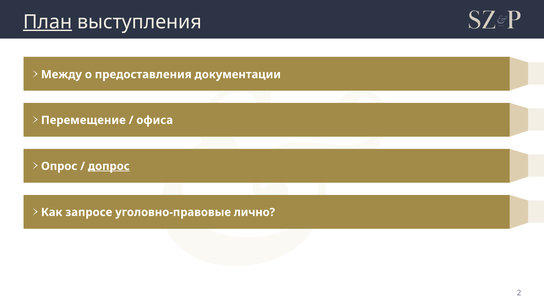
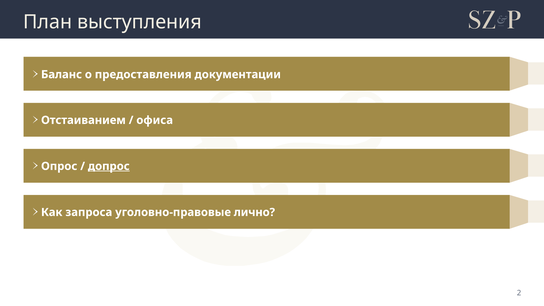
План underline: present -> none (48, 22)
Между: Между -> Баланс (62, 74)
Перемещение: Перемещение -> Отстаиванием (83, 120)
запросе: запросе -> запроса (89, 212)
